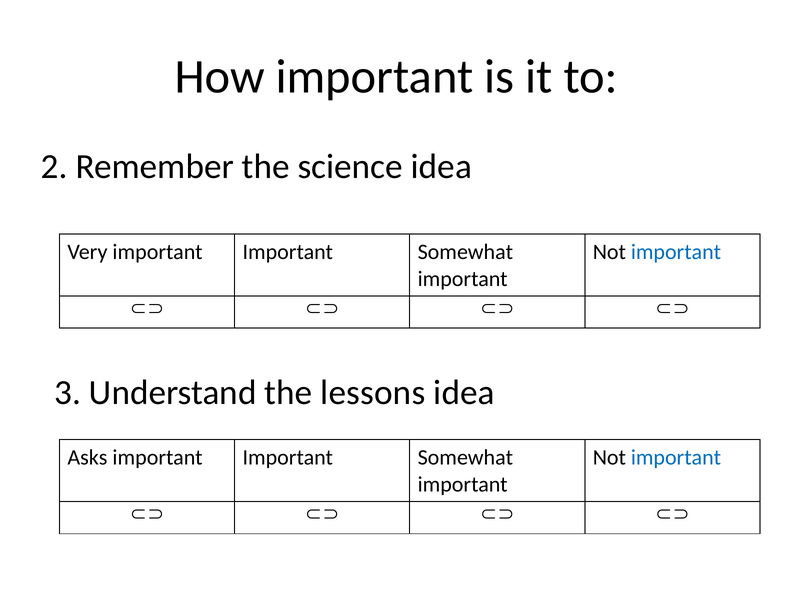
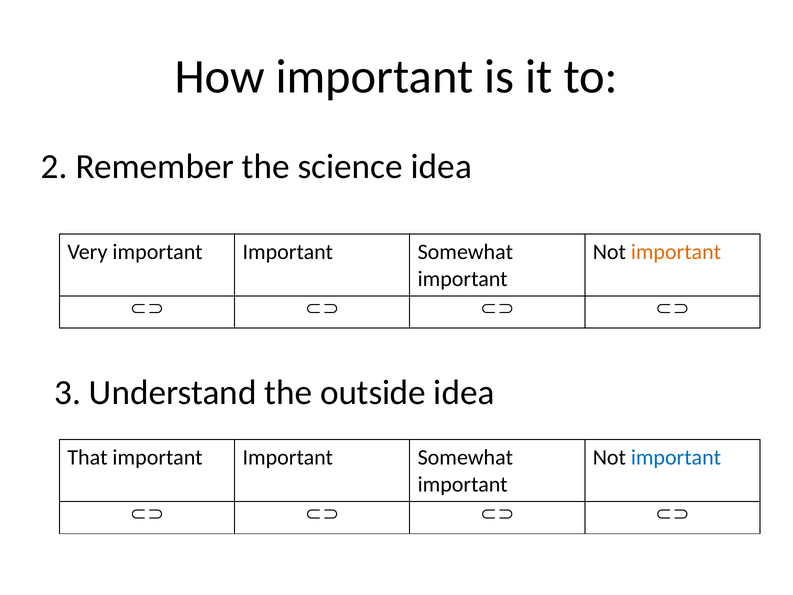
important colour: blue -> orange (676, 252)
lessons: lessons -> outside (373, 393)
Asks: Asks -> That (87, 457)
